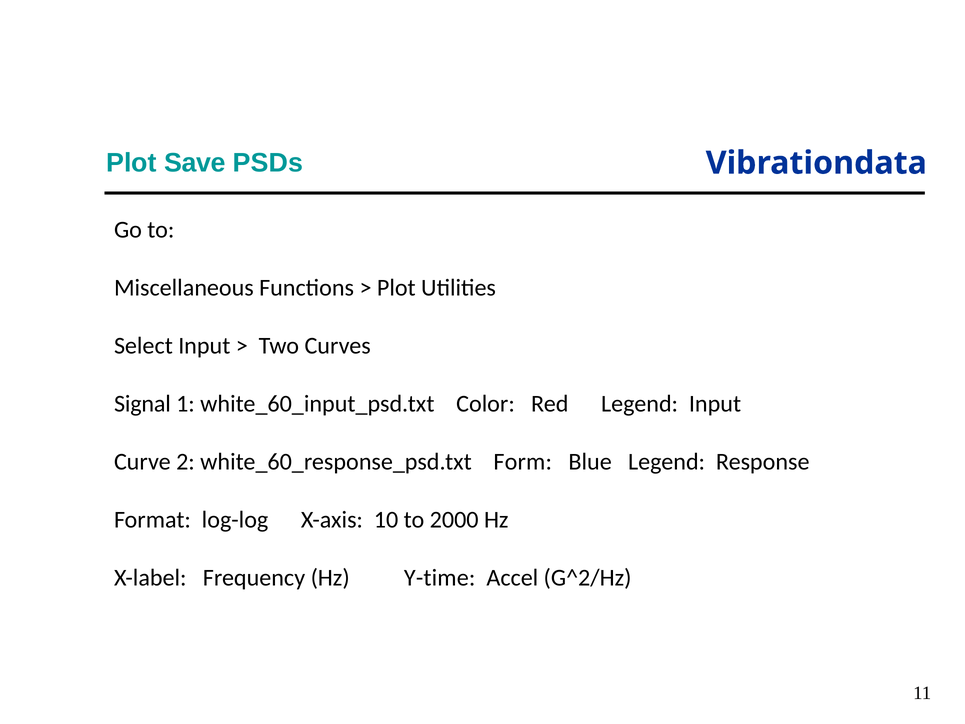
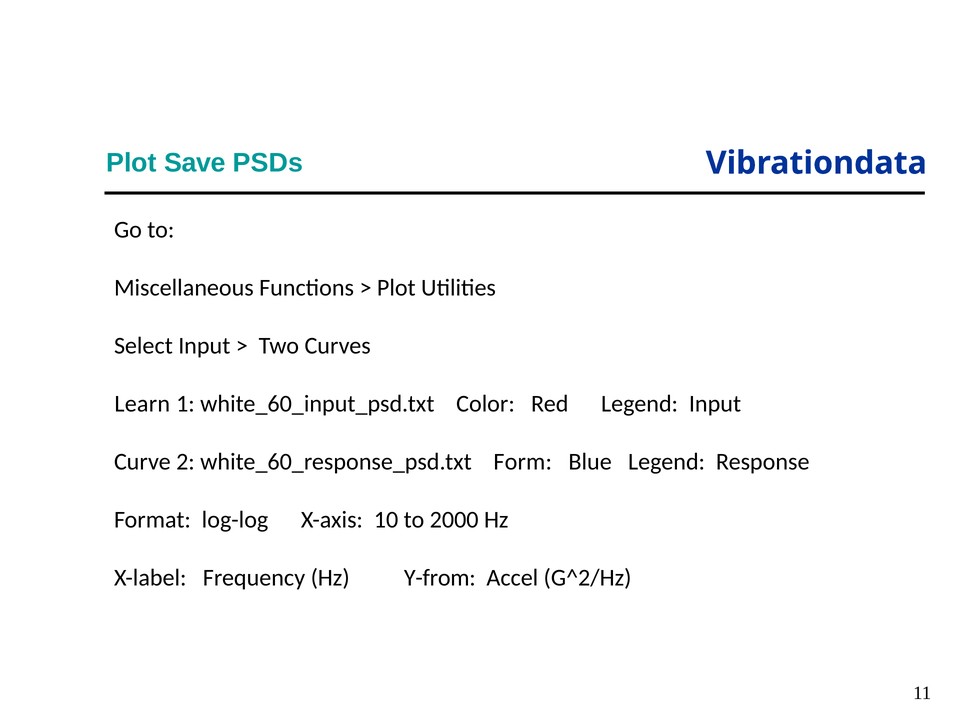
Signal: Signal -> Learn (142, 404)
Y-time: Y-time -> Y-from (440, 577)
